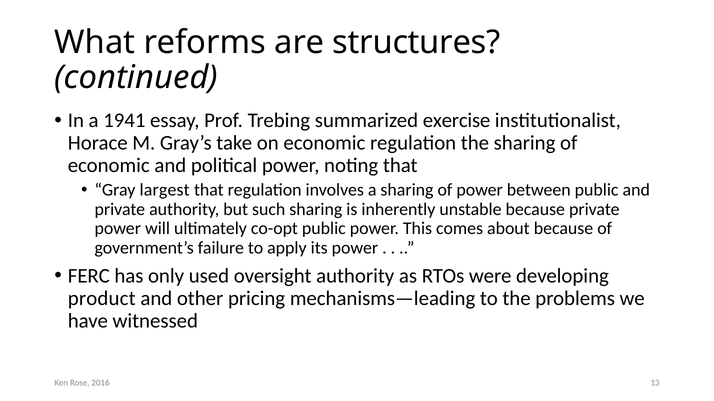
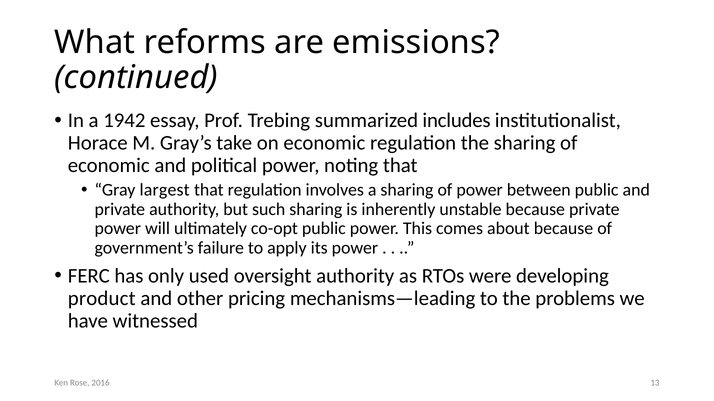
structures: structures -> emissions (416, 42)
1941: 1941 -> 1942 (124, 121)
exercise: exercise -> includes (457, 121)
